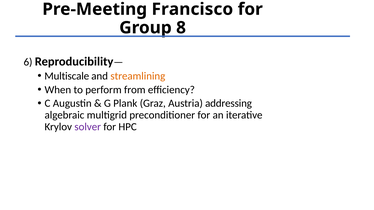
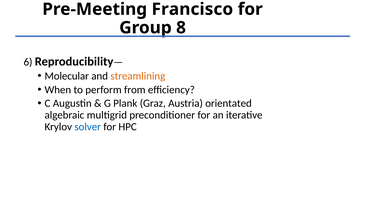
Multiscale: Multiscale -> Molecular (67, 76)
addressing: addressing -> orientated (229, 104)
solver colour: purple -> blue (88, 127)
